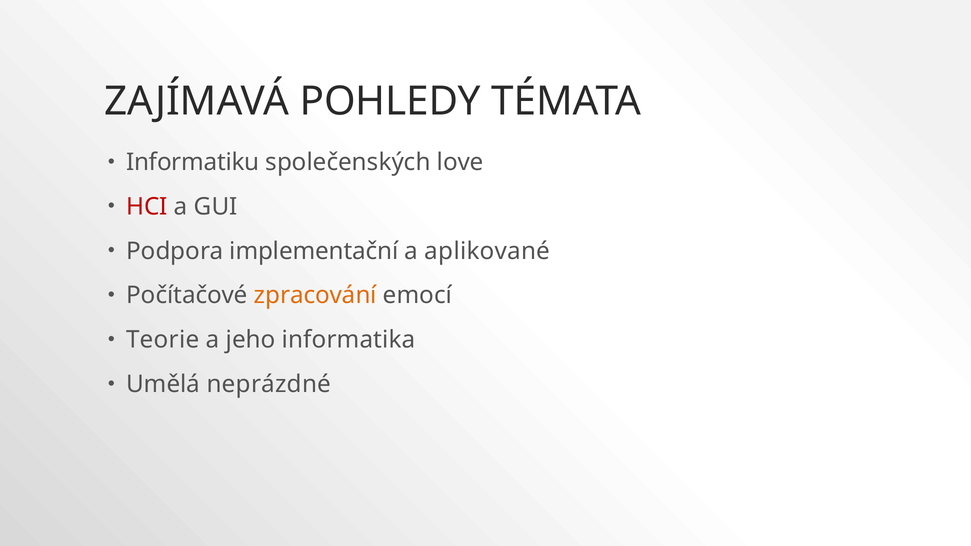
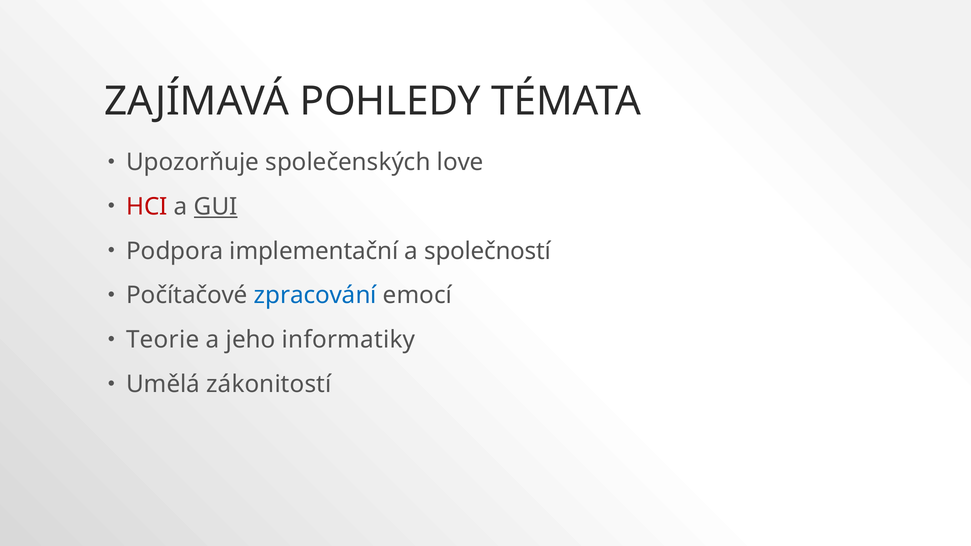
Informatiku: Informatiku -> Upozorňuje (193, 162)
GUI underline: none -> present (216, 207)
aplikované: aplikované -> společností (488, 251)
zpracování colour: orange -> blue (315, 296)
informatika: informatika -> informatiky (348, 340)
neprázdné: neprázdné -> zákonitostí (269, 384)
